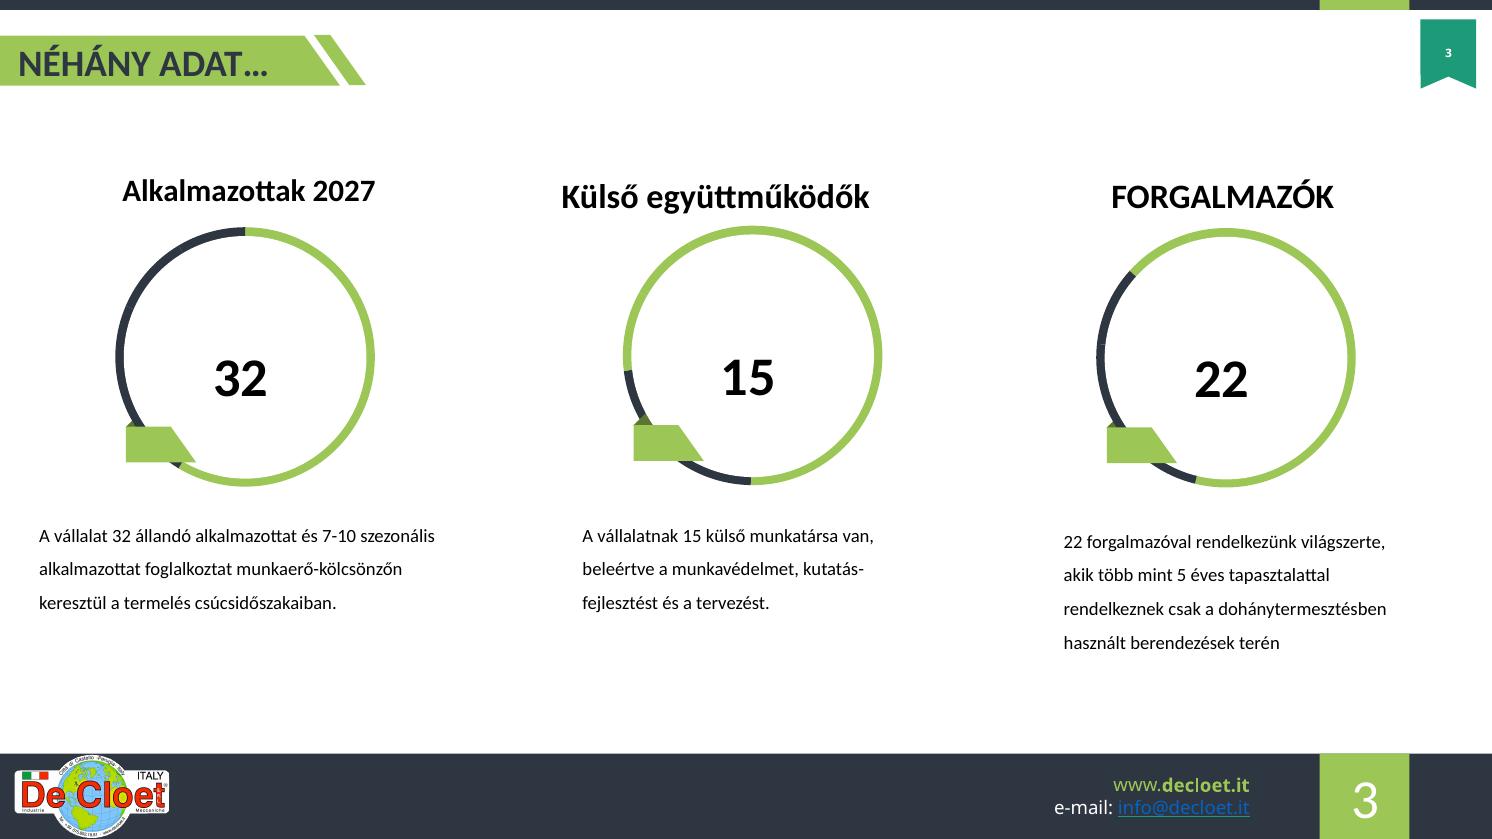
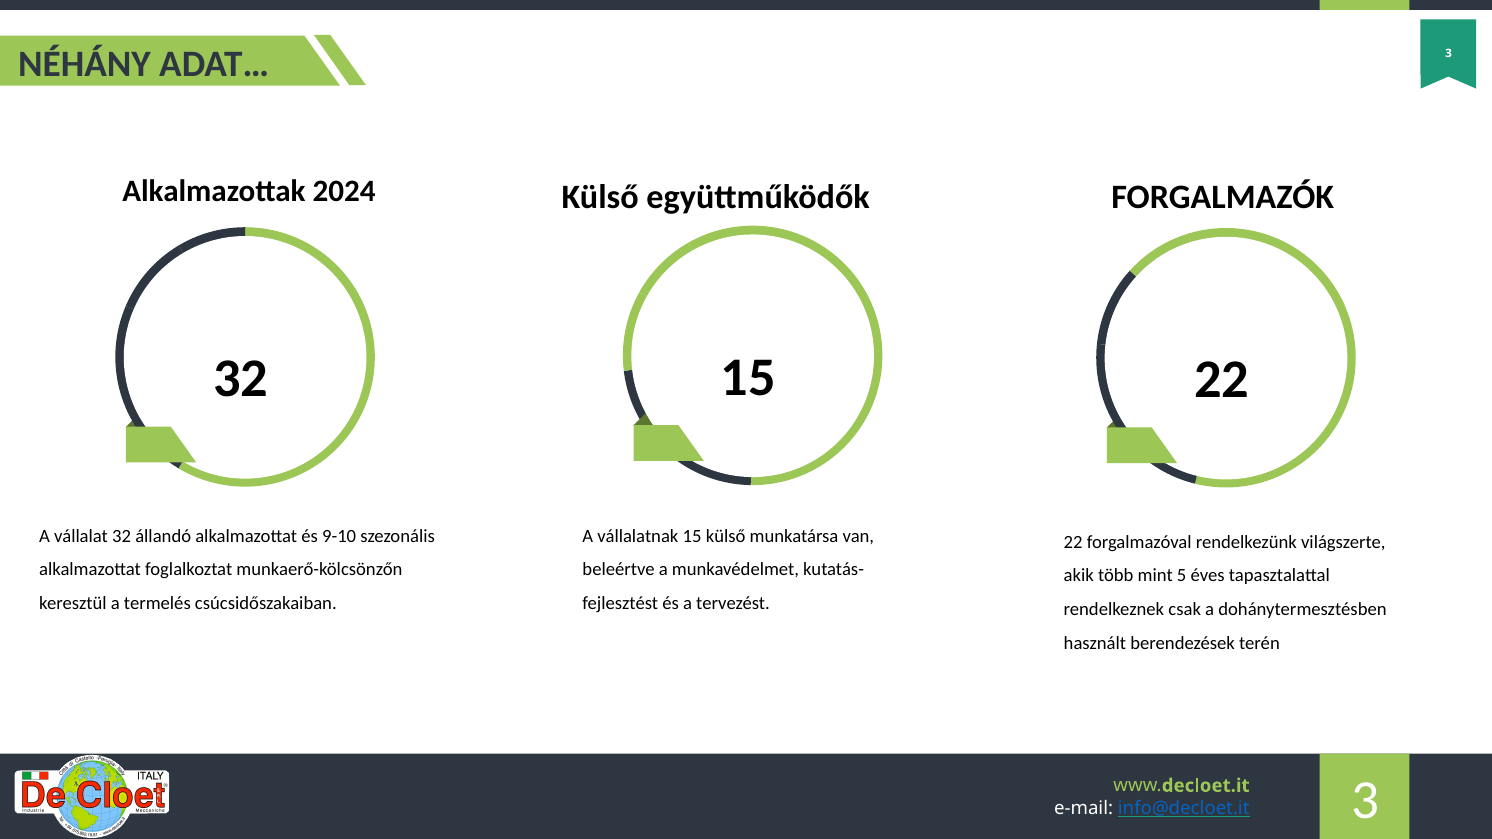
2027: 2027 -> 2024 (344, 192)
7-10: 7-10 -> 9-10 (339, 536)
